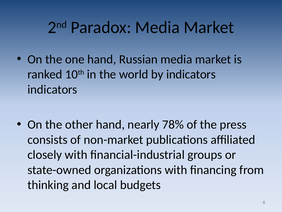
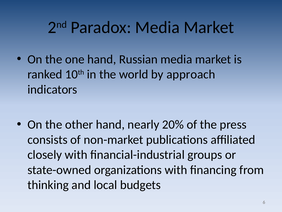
by indicators: indicators -> approach (191, 74)
78%: 78% -> 20% (173, 124)
